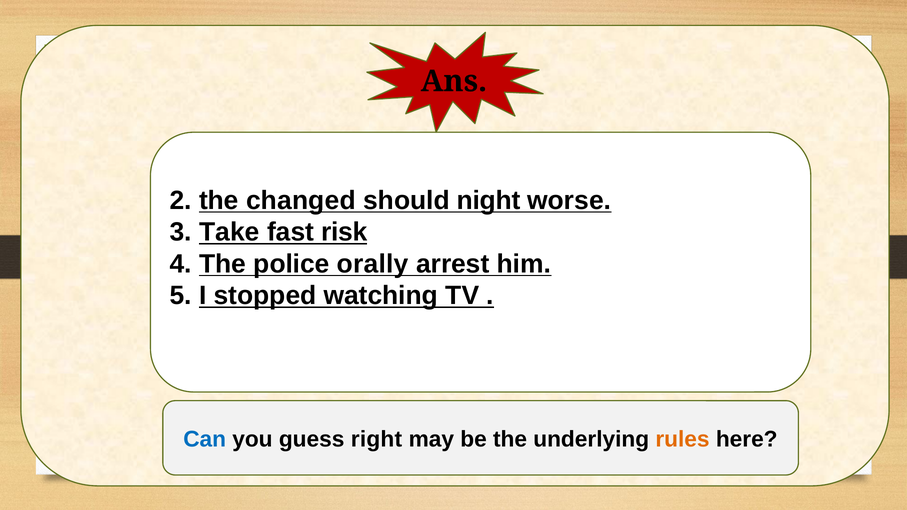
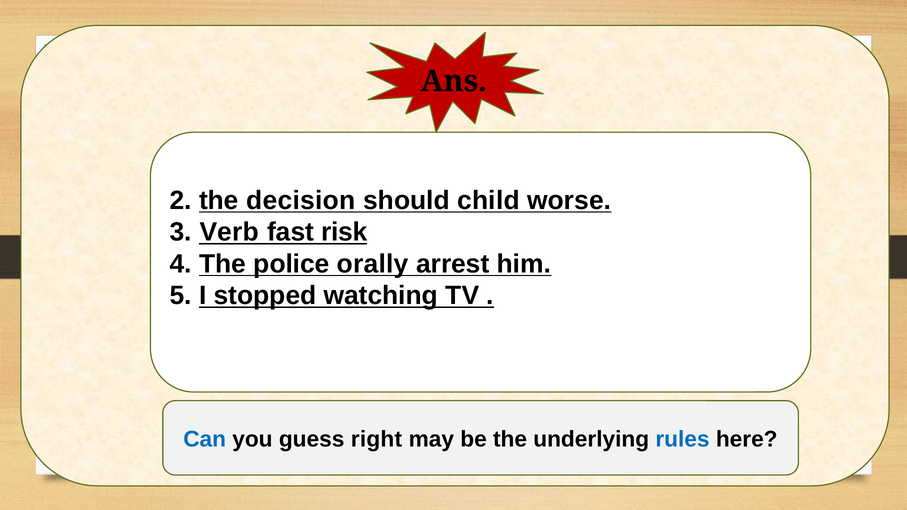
changed: changed -> decision (301, 201)
night: night -> child (488, 201)
Take: Take -> Verb (229, 232)
rules colour: orange -> blue (683, 440)
